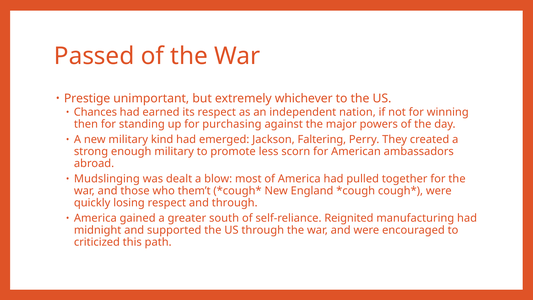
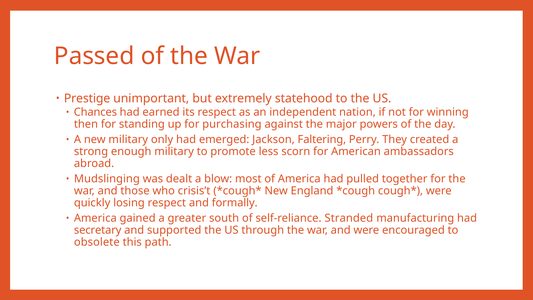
whichever: whichever -> statehood (304, 98)
kind: kind -> only (162, 140)
them’t: them’t -> crisis’t (194, 191)
and through: through -> formally (235, 203)
Reignited: Reignited -> Stranded (349, 218)
midnight: midnight -> secretary (98, 230)
criticized: criticized -> obsolete (97, 242)
